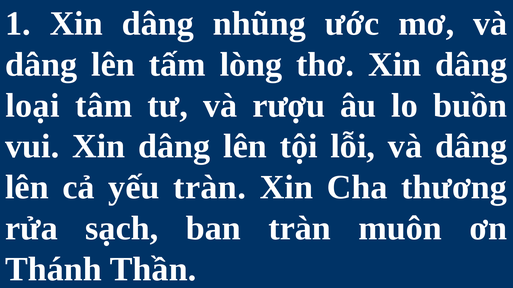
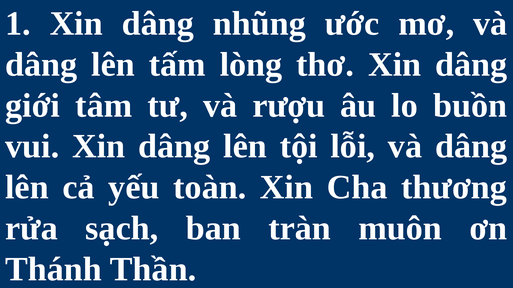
loại: loại -> giới (33, 106)
yếu tràn: tràn -> toàn (210, 188)
